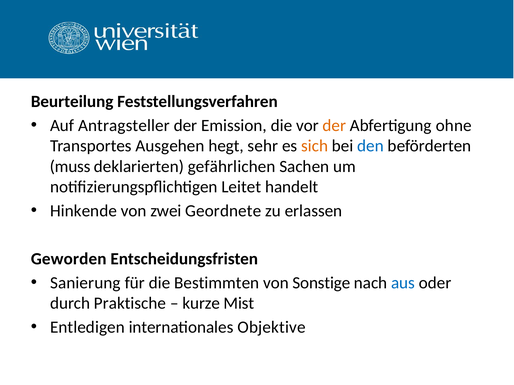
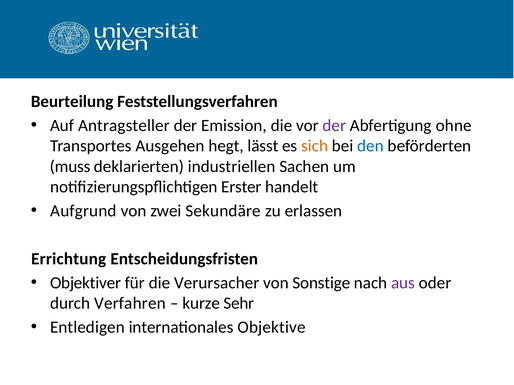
der colour: orange -> purple (334, 126)
sehr: sehr -> lässt (263, 146)
gefährlichen: gefährlichen -> industriellen (232, 167)
Leitet: Leitet -> Erster (241, 187)
Hinkende: Hinkende -> Aufgrund (83, 211)
Geordnete: Geordnete -> Sekundäre (223, 211)
Geworden: Geworden -> Errichtung (69, 259)
Sanierung: Sanierung -> Objektiver (86, 283)
Bestimmten: Bestimmten -> Verursacher (217, 283)
aus colour: blue -> purple (403, 283)
Praktische: Praktische -> Verfahren (130, 304)
Mist: Mist -> Sehr (239, 304)
